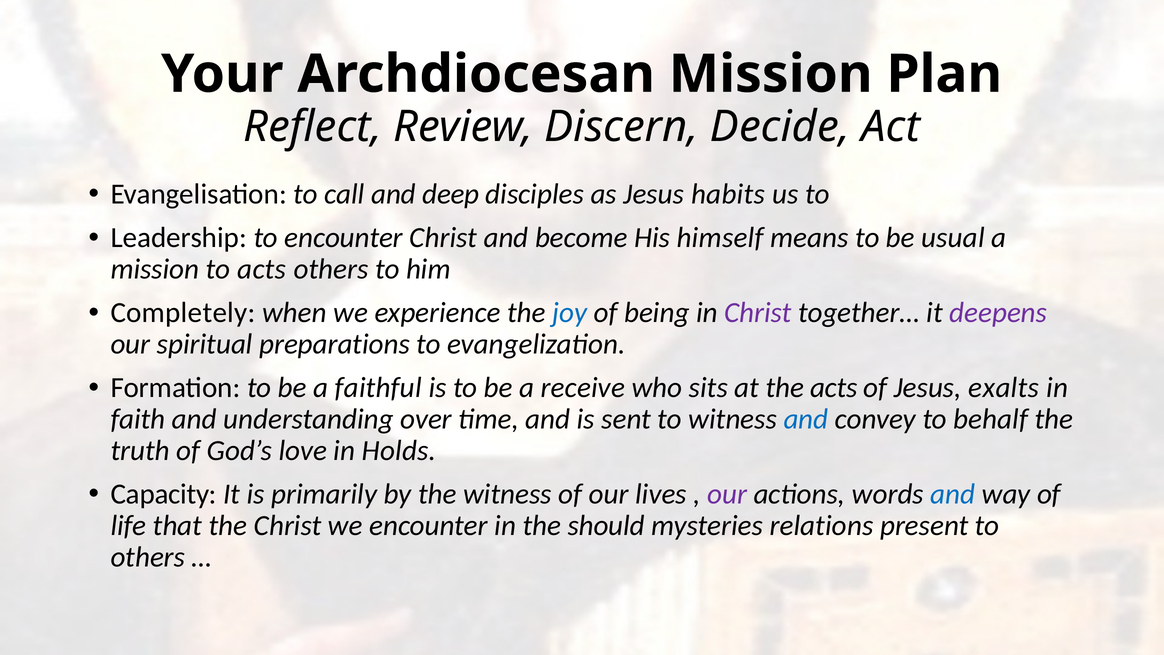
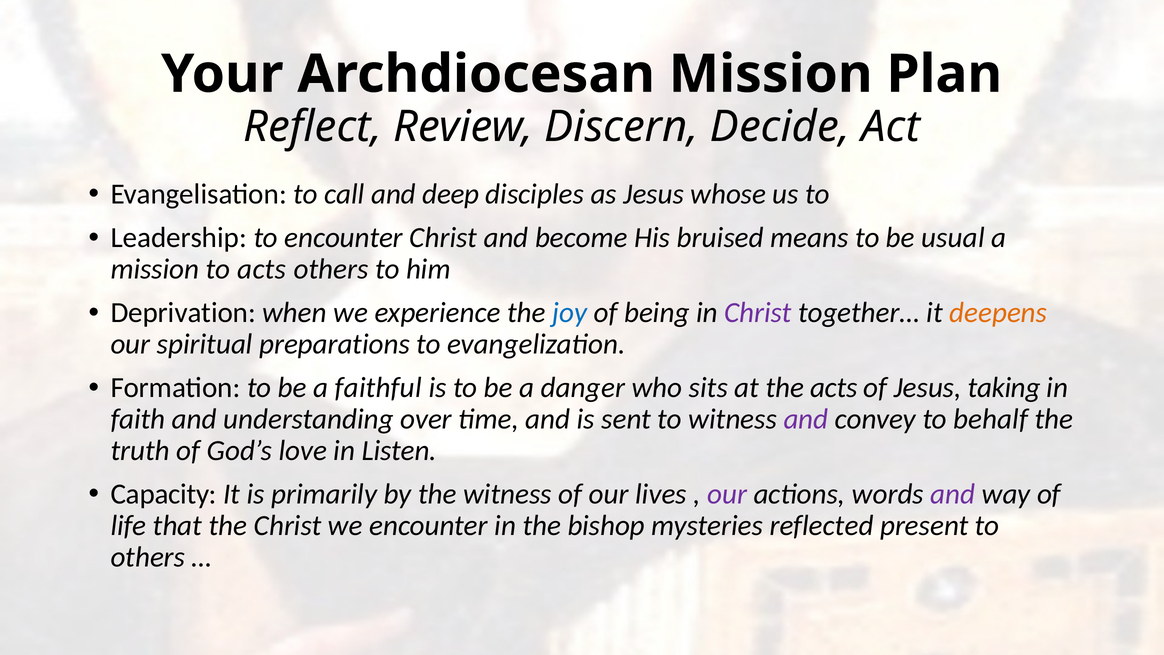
habits: habits -> whose (728, 194)
himself: himself -> bruised (720, 238)
Completely: Completely -> Deprivation (183, 313)
deepens colour: purple -> orange (998, 313)
receive: receive -> danger (583, 388)
exalts: exalts -> taking (1004, 388)
and colour: blue -> purple (806, 419)
Holds: Holds -> Listen (399, 451)
and colour: blue -> purple (953, 494)
should: should -> bishop (606, 525)
relations: relations -> reflected (822, 525)
